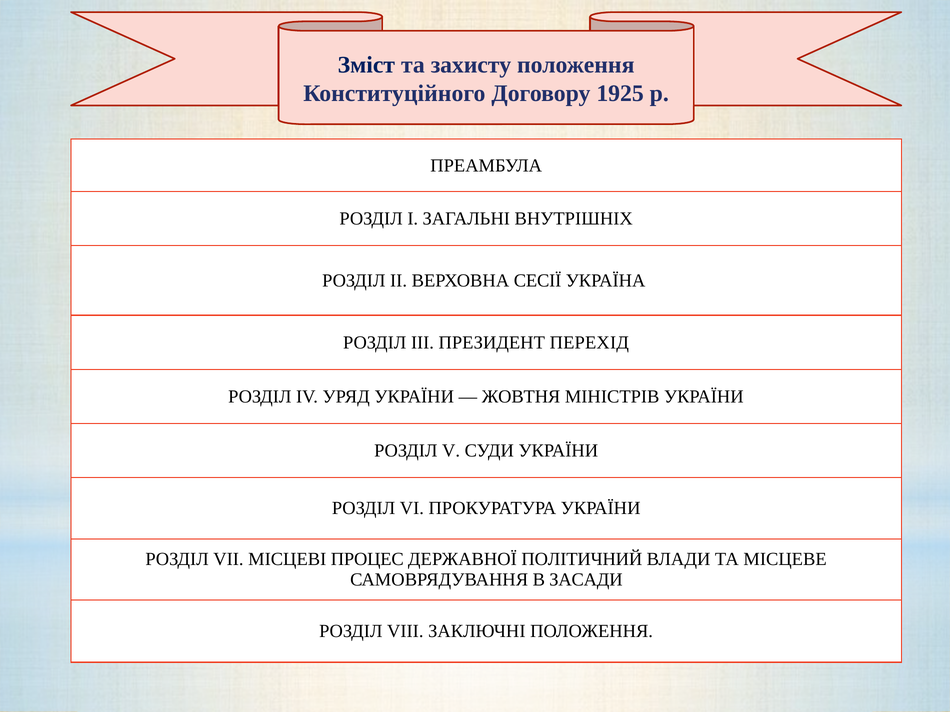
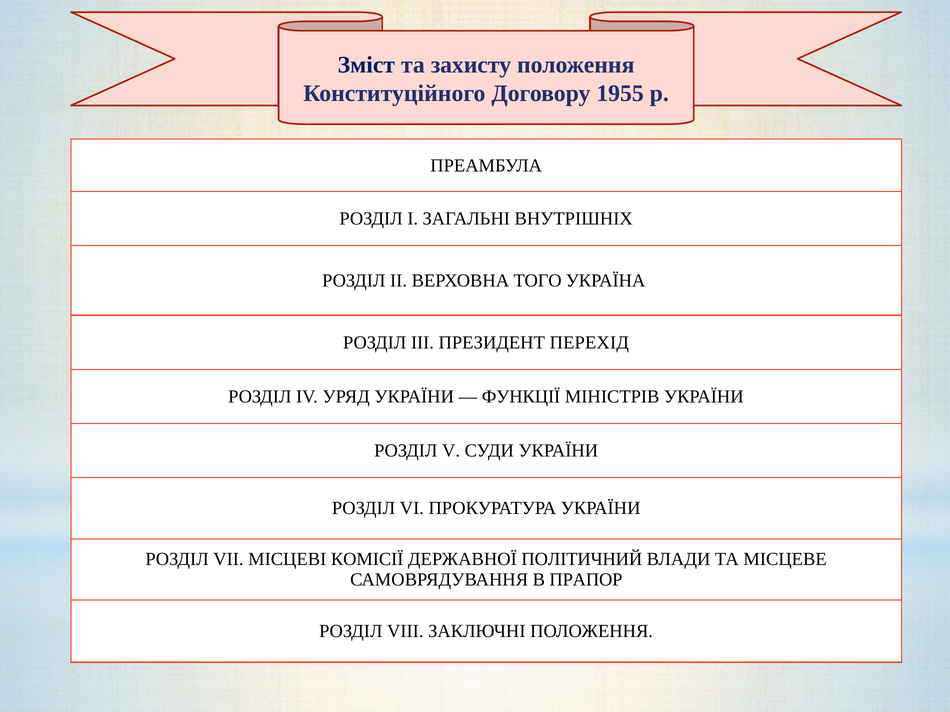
1925: 1925 -> 1955 (620, 93)
СЕСІЇ: СЕСІЇ -> ТОГО (538, 281)
ЖОВТНЯ: ЖОВТНЯ -> ФУНКЦІЇ (521, 397)
ПРОЦЕС: ПРОЦЕС -> КОМІСІЇ (367, 560)
ЗАСАДИ: ЗАСАДИ -> ПРАПОР (586, 580)
